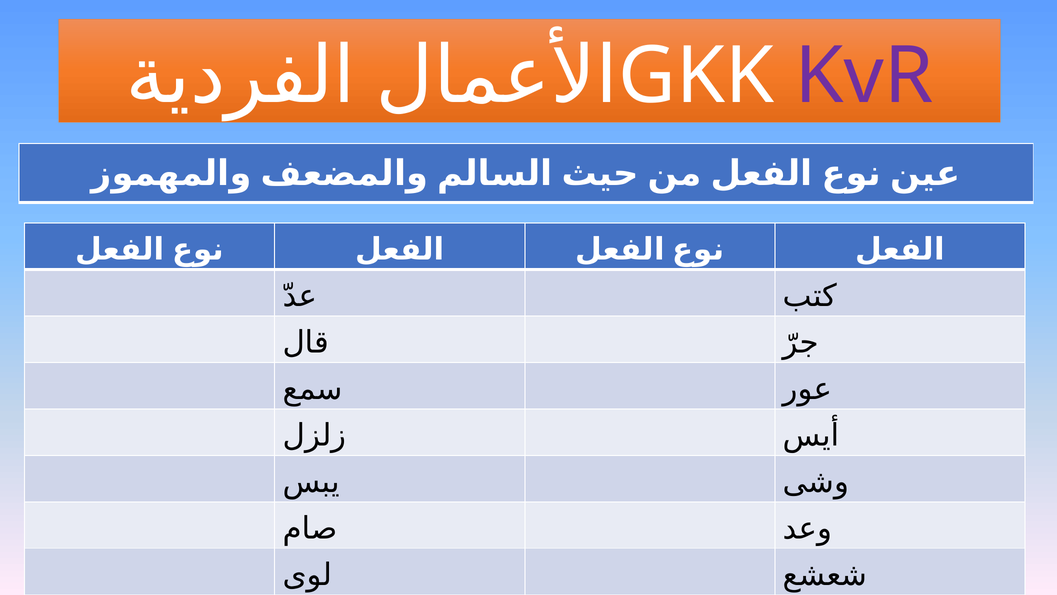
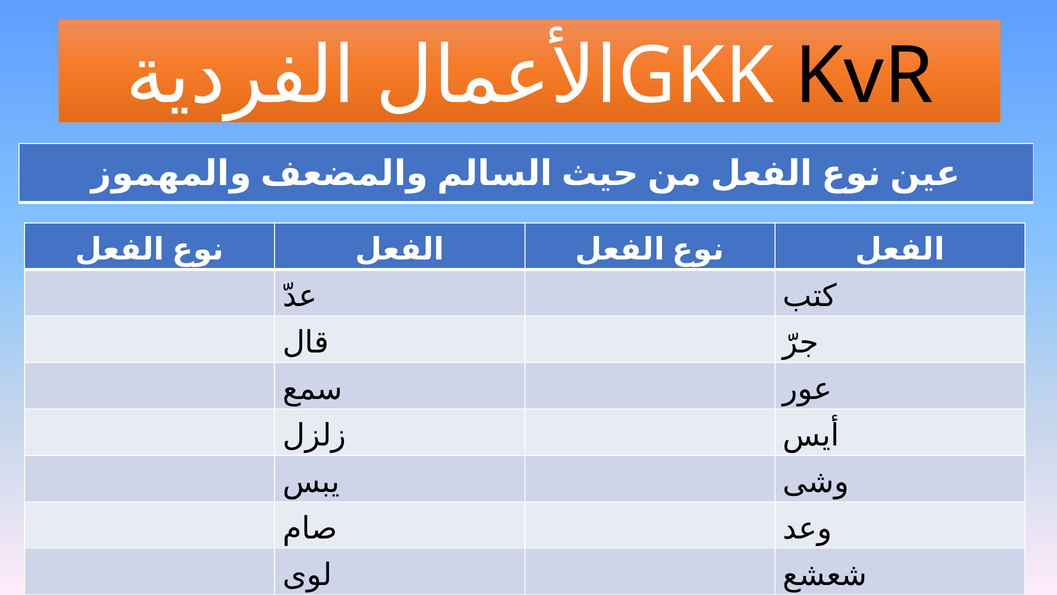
KvR colour: purple -> black (864, 76)
